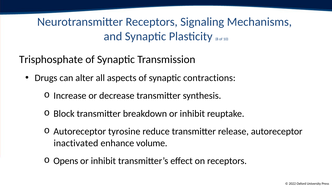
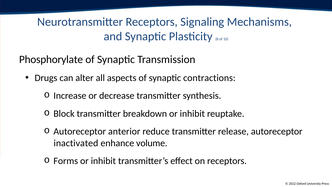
Trisphosphate: Trisphosphate -> Phosphorylate (51, 59)
tyrosine: tyrosine -> anterior (124, 131)
Opens: Opens -> Forms (66, 161)
